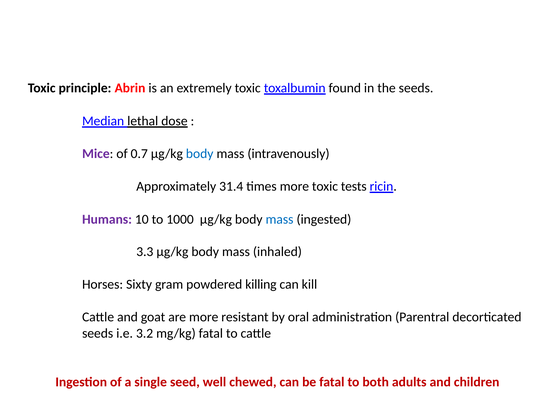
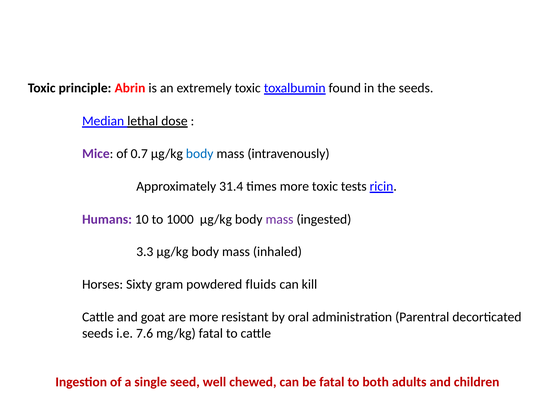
mass colour: blue -> purple (280, 219)
killing: killing -> fluids (261, 284)
3.2: 3.2 -> 7.6 (145, 333)
